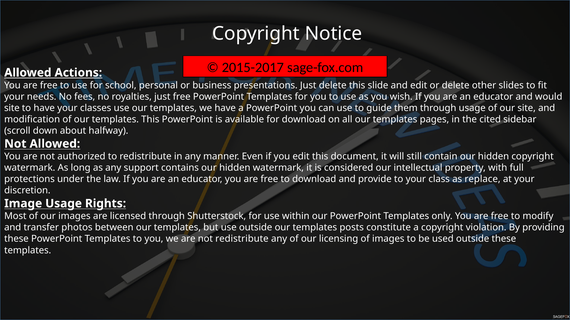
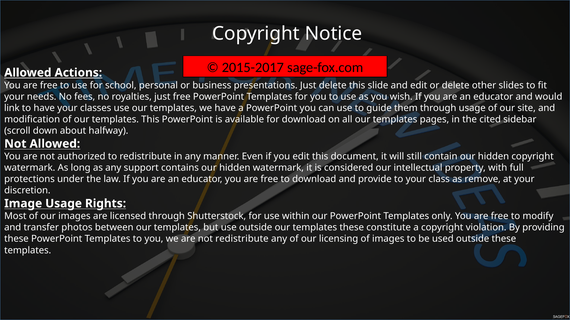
site: site -> link (12, 108)
replace: replace -> remove (483, 179)
templates posts: posts -> these (352, 228)
